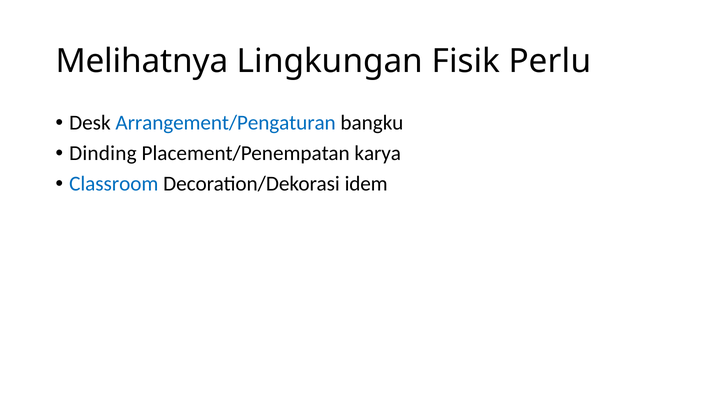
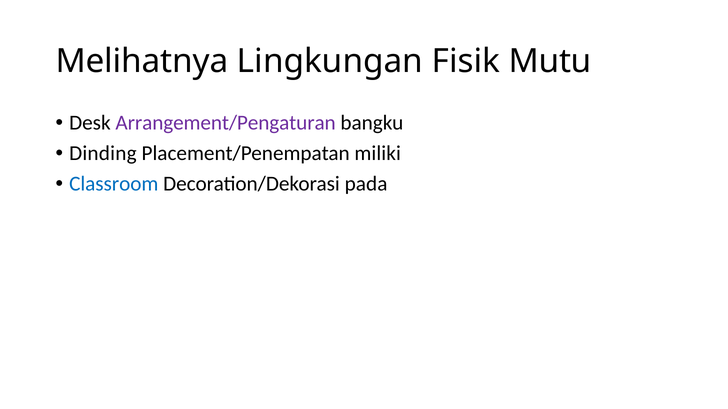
Perlu: Perlu -> Mutu (550, 61)
Arrangement/Pengaturan colour: blue -> purple (226, 123)
karya: karya -> miliki (378, 154)
idem: idem -> pada (366, 184)
